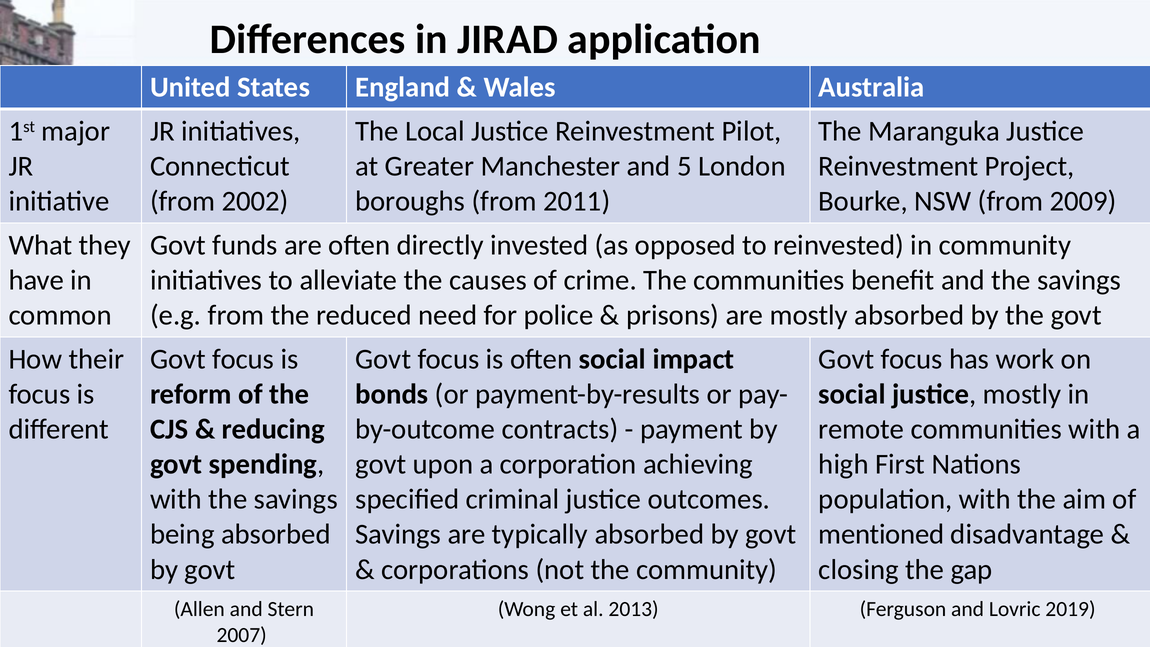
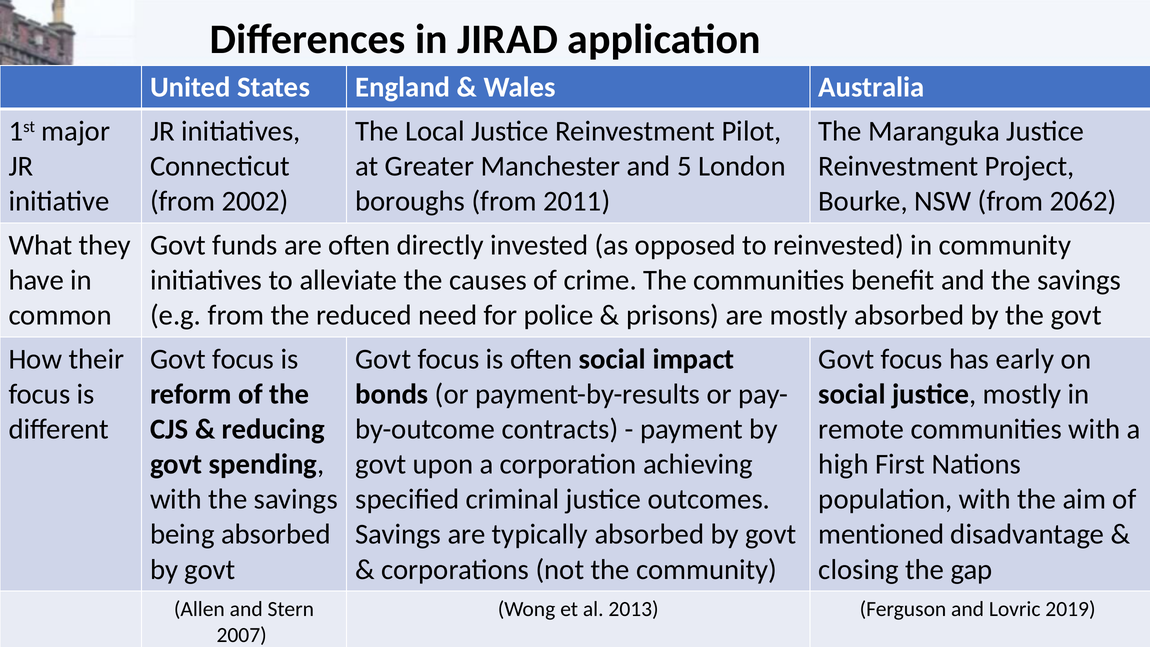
2009: 2009 -> 2062 (1083, 201)
work: work -> early (1025, 359)
